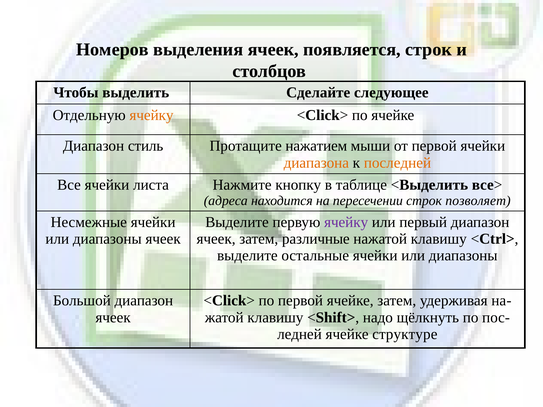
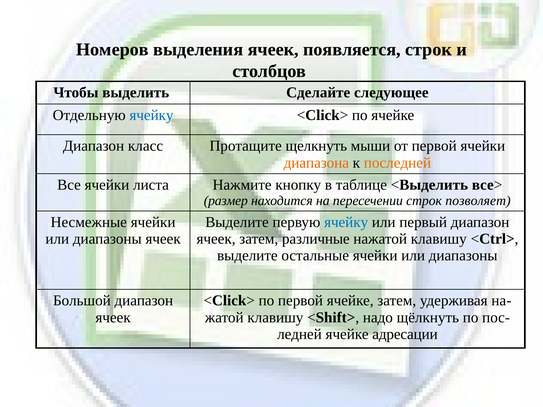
ячейку colour: orange -> blue (152, 115)
стиль: стиль -> класс (146, 146)
нажатием: нажатием -> щелкнуть (316, 146)
адреса: адреса -> размер (226, 201)
ячейку colour: purple -> blue (346, 222)
структуре: структуре -> адресации (405, 334)
